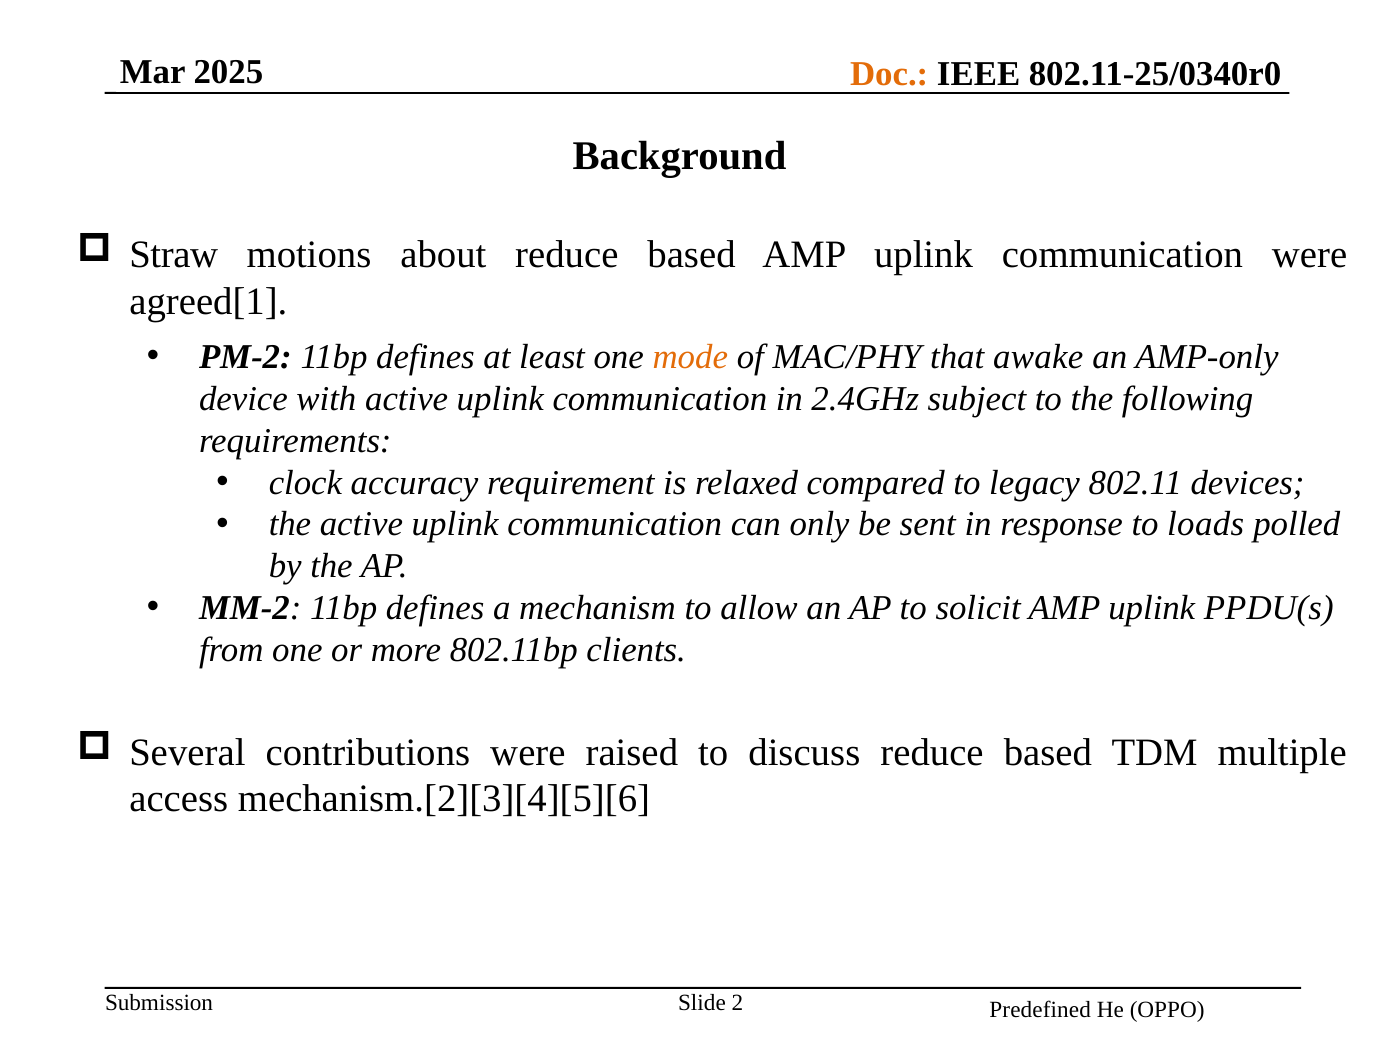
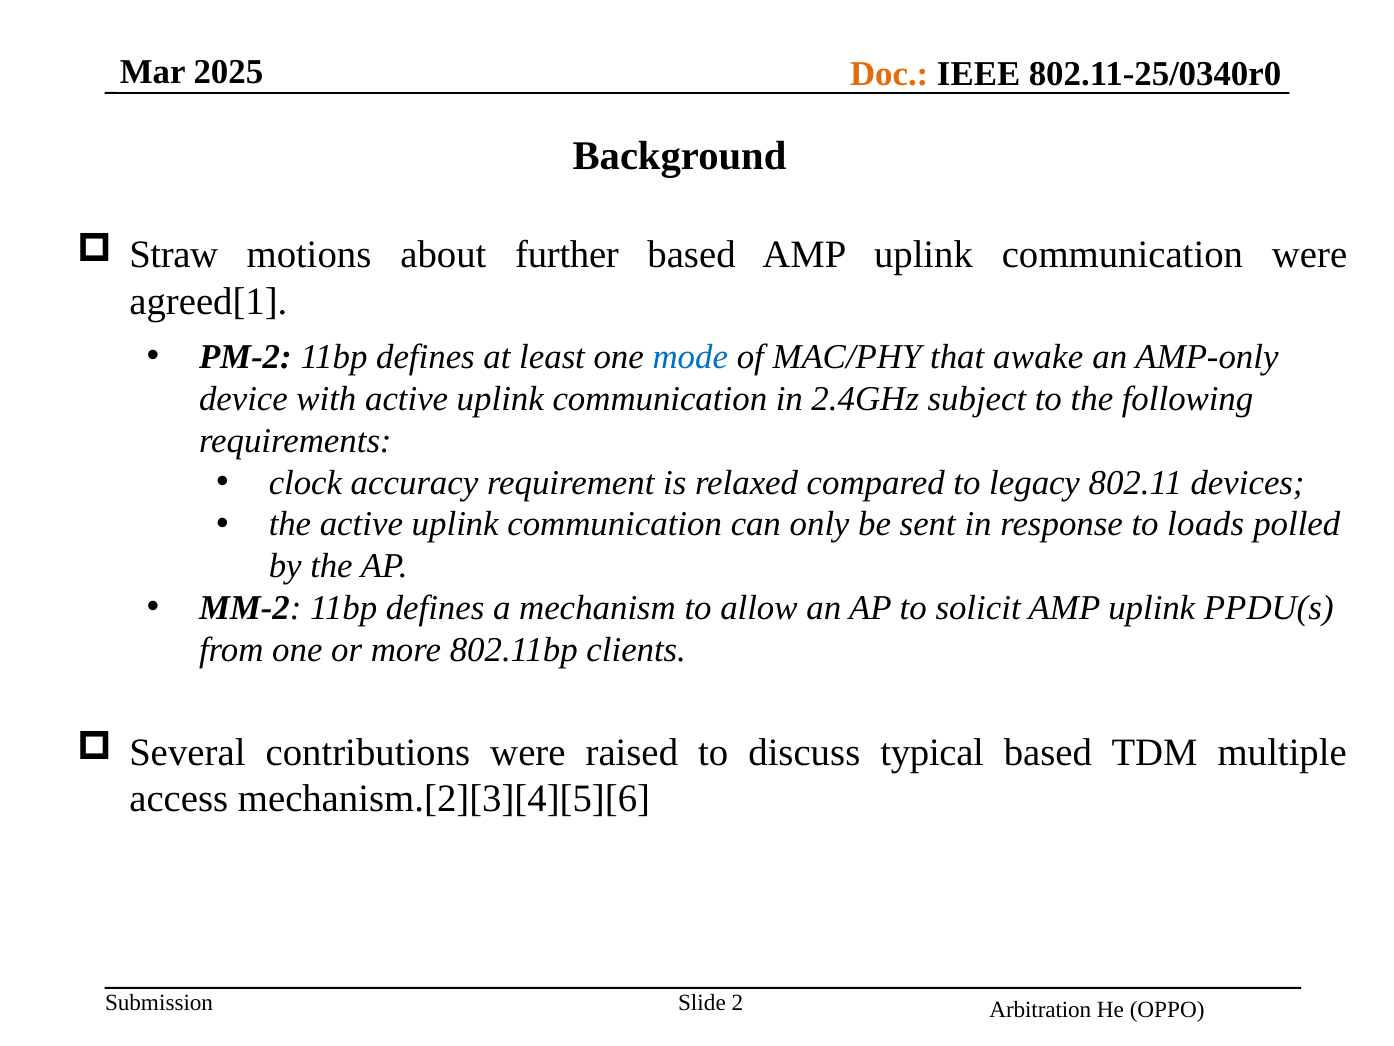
about reduce: reduce -> further (567, 255)
mode colour: orange -> blue (690, 357)
discuss reduce: reduce -> typical (932, 752)
Predefined: Predefined -> Arbitration (1040, 1010)
